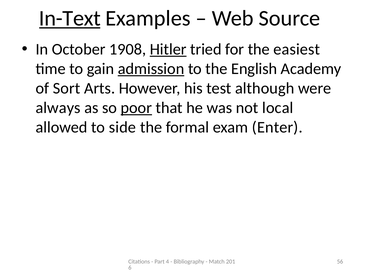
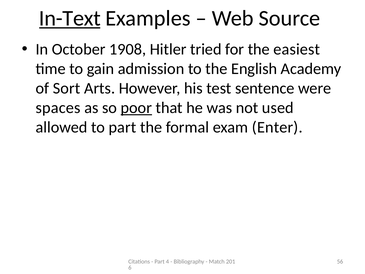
Hitler underline: present -> none (168, 49)
admission underline: present -> none (151, 69)
although: although -> sentence (265, 88)
always: always -> spaces (58, 108)
local: local -> used (278, 108)
to side: side -> part (122, 127)
